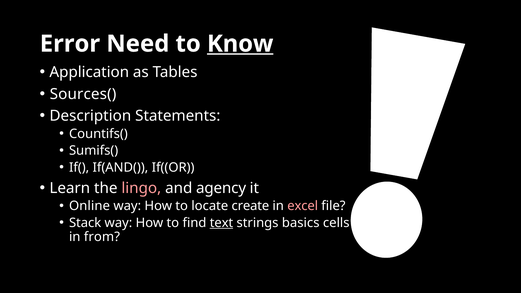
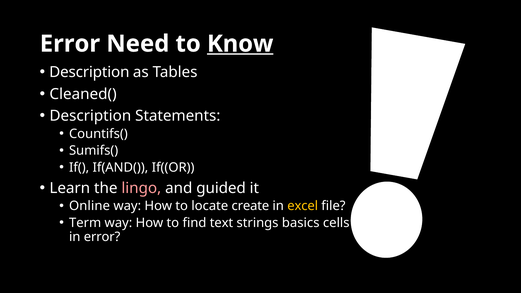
Application: Application -> Description (89, 72)
Sources(: Sources( -> Cleaned( (83, 94)
agency: agency -> guided (221, 188)
excel colour: pink -> yellow (303, 206)
Stack: Stack -> Term (85, 223)
text underline: present -> none (221, 223)
in from: from -> error (102, 237)
